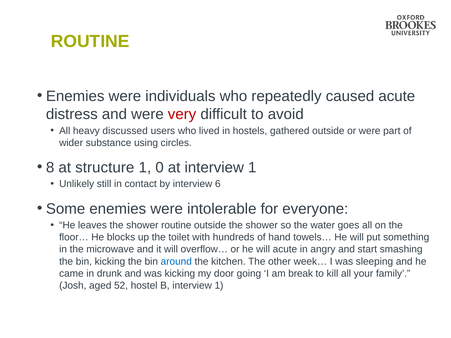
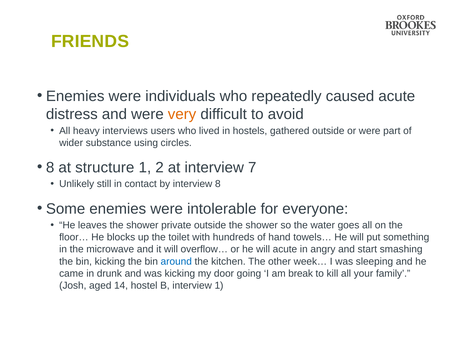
ROUTINE: ROUTINE -> FRIENDS (90, 41)
very colour: red -> orange (182, 114)
discussed: discussed -> interviews (125, 131)
0: 0 -> 2 (160, 168)
at interview 1: 1 -> 7 (252, 168)
6: 6 -> 8 (218, 184)
shower routine: routine -> private (176, 225)
52: 52 -> 14 (121, 286)
